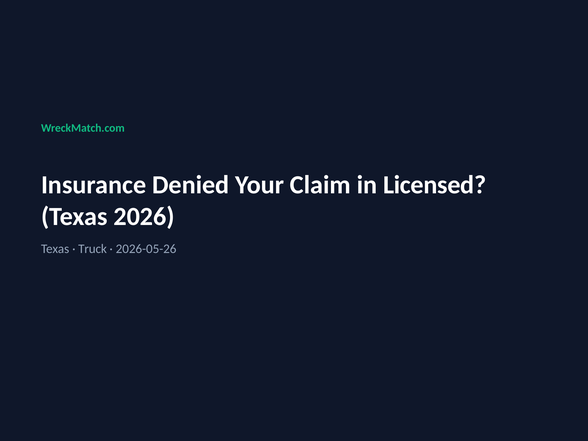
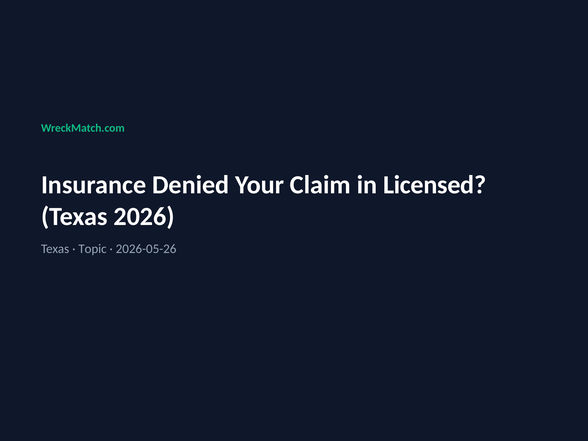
Truck: Truck -> Topic (92, 249)
